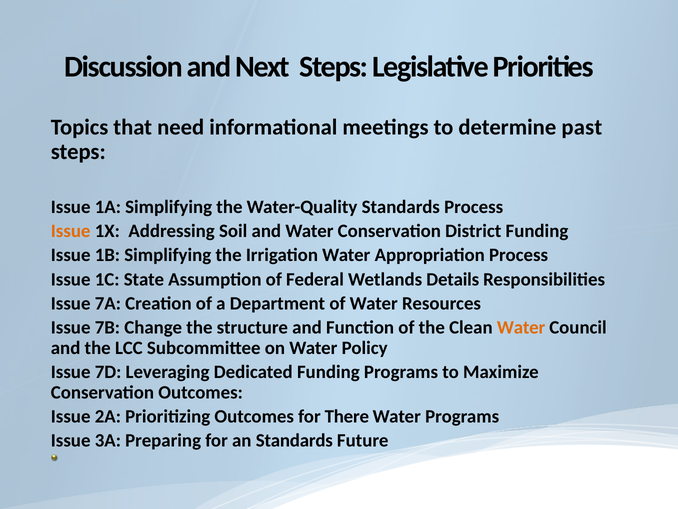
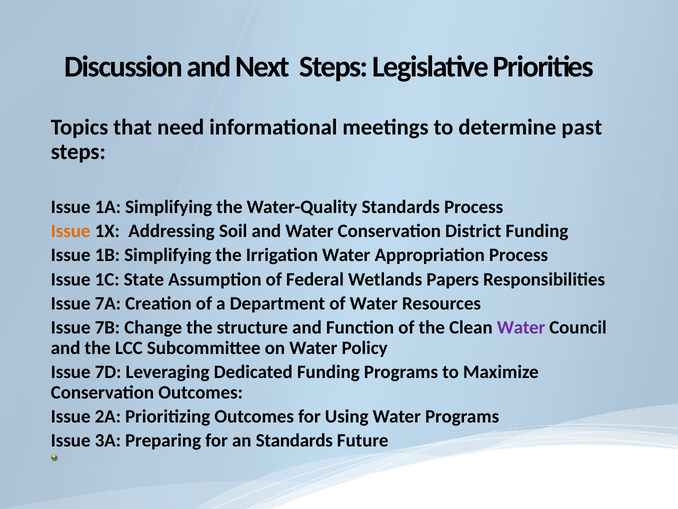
Details: Details -> Papers (453, 279)
Water colour: orange -> purple (521, 327)
There: There -> Using (347, 416)
